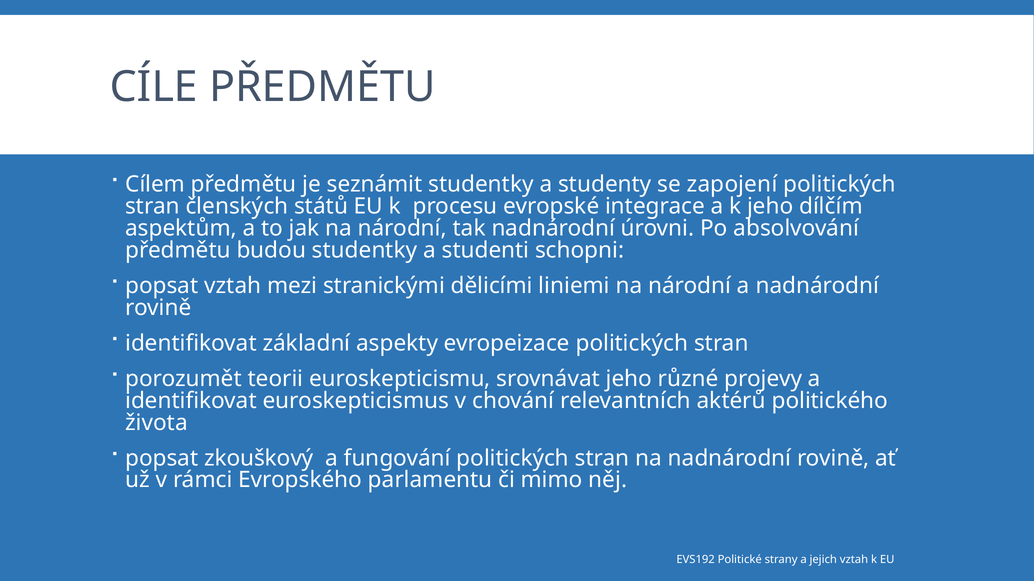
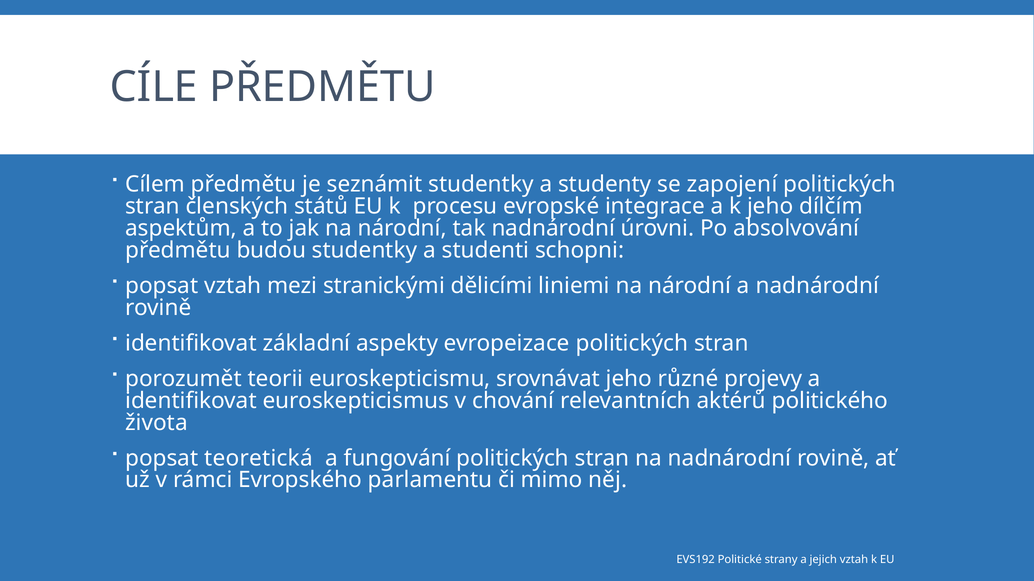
zkouškový: zkouškový -> teoretická (259, 459)
